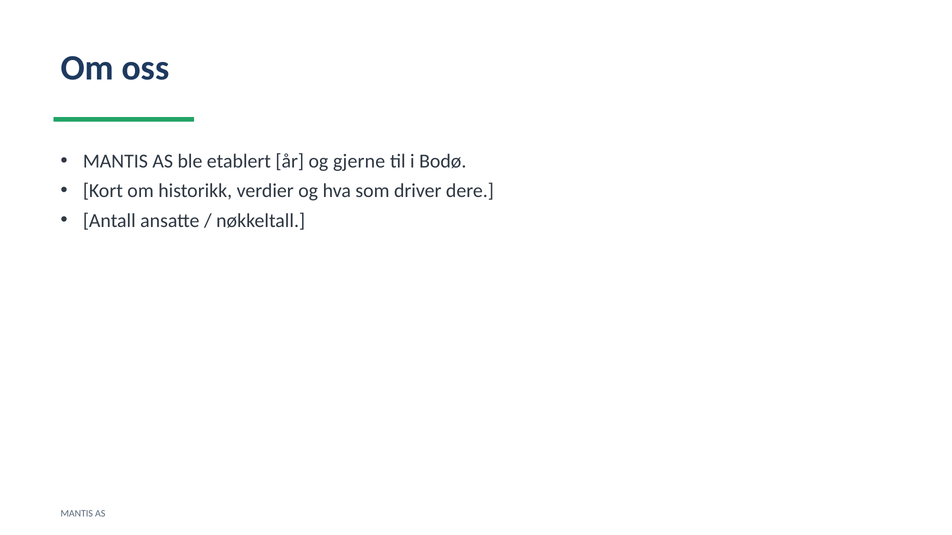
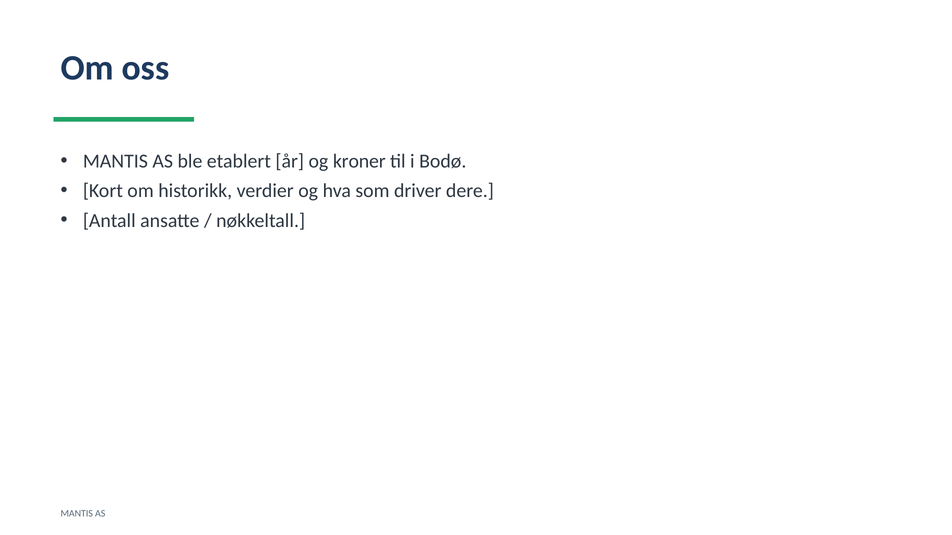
gjerne: gjerne -> kroner (359, 161)
